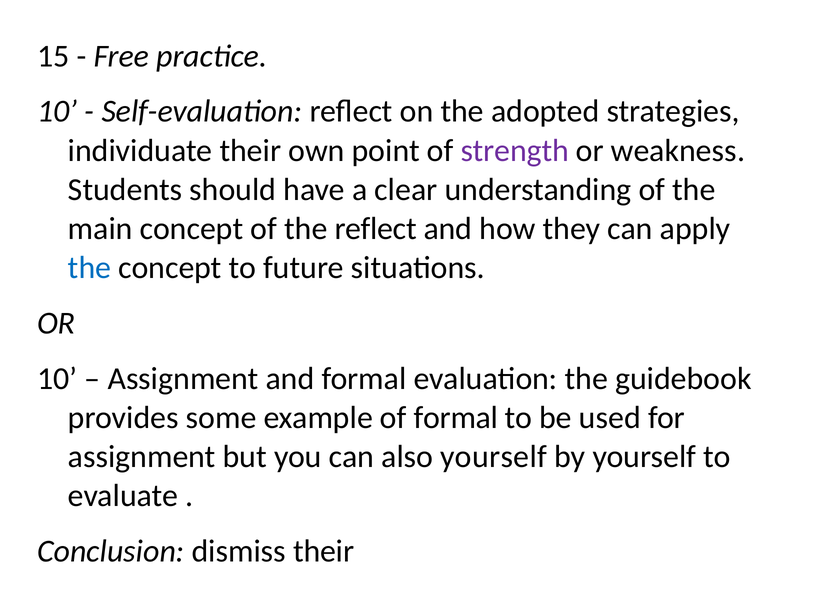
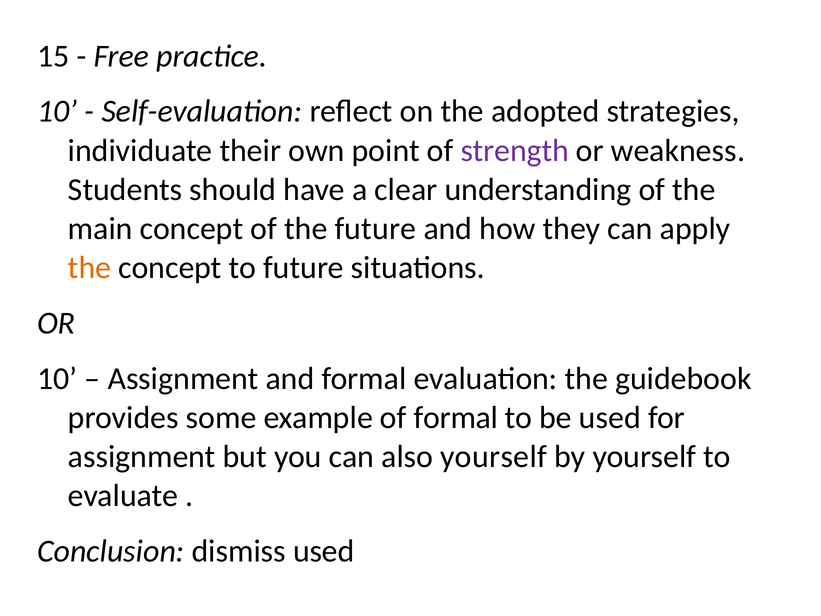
the reflect: reflect -> future (375, 229)
the colour: blue -> orange (90, 268)
dismiss their: their -> used (324, 551)
